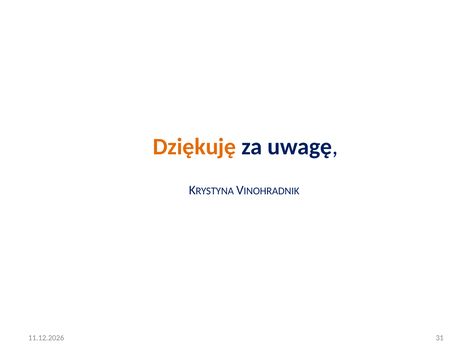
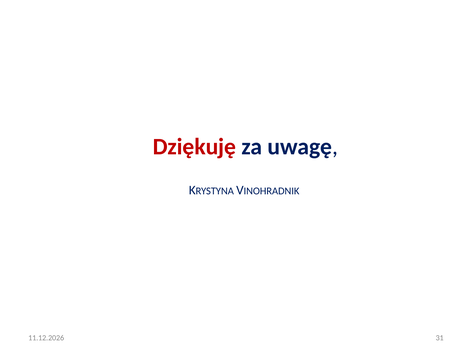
Dziękuję colour: orange -> red (194, 147)
